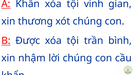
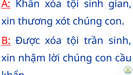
tội vinh: vinh -> sinh (94, 4)
trần bình: bình -> sinh (120, 41)
